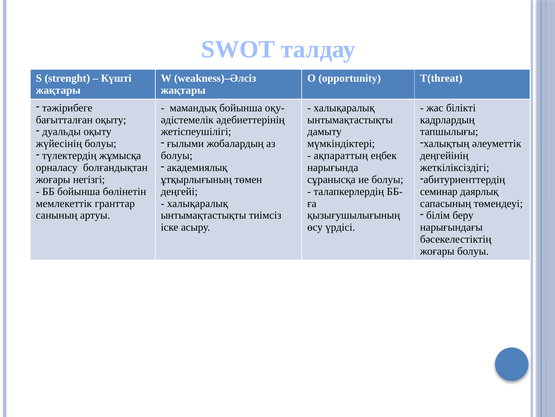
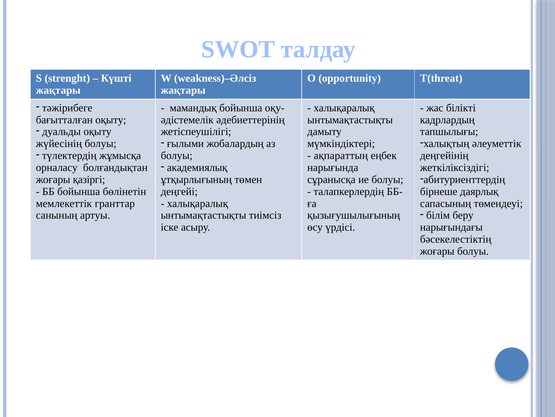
негізгі: негізгі -> қазіргі (89, 179)
семинар: семинар -> бірнеше (439, 191)
